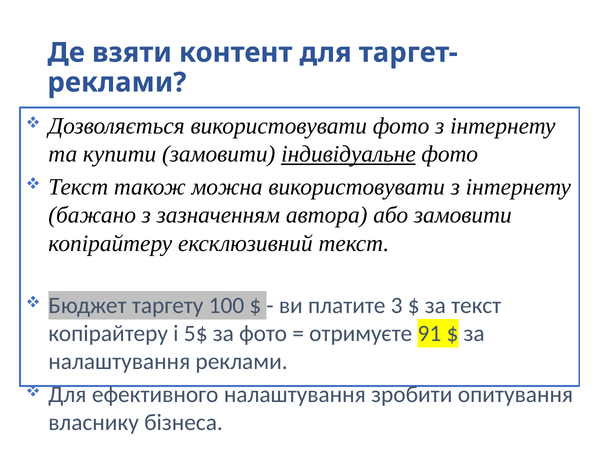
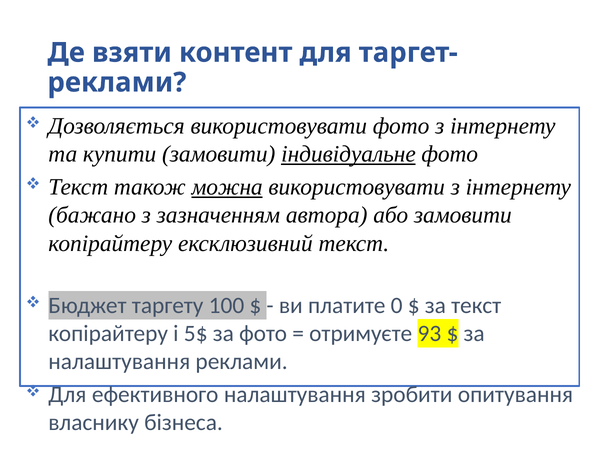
можна underline: none -> present (227, 187)
3: 3 -> 0 (397, 305)
91: 91 -> 93 (429, 333)
